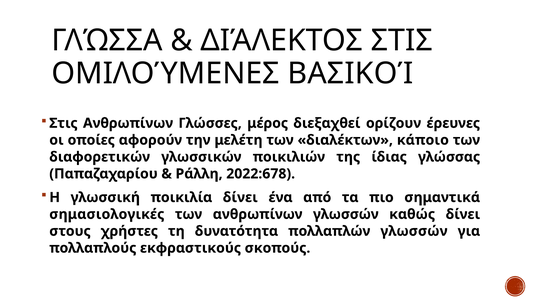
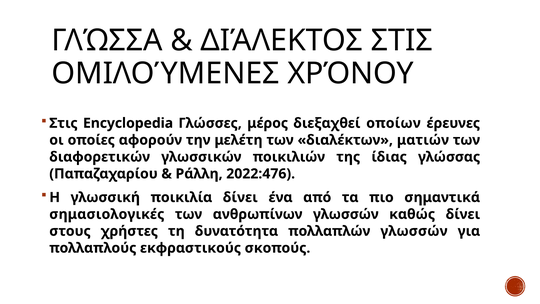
ΒΑΣΙΚΟΊ: ΒΑΣΙΚΟΊ -> ΧΡΌΝΟΥ (351, 73)
Στις Ανθρωπίνων: Ανθρωπίνων -> Encyclopedia (128, 123)
ορίζουν: ορίζουν -> οποίων (393, 123)
κάποιο: κάποιο -> ματιών (423, 140)
2022:678: 2022:678 -> 2022:476 (261, 174)
